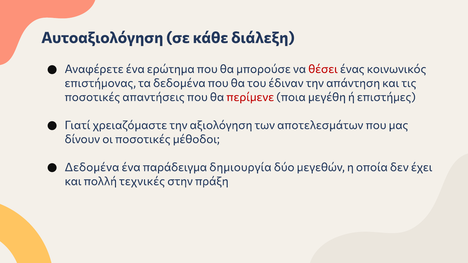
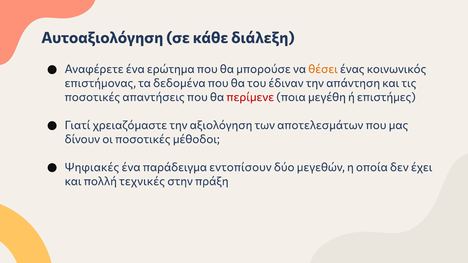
θέσει colour: red -> orange (323, 69)
Δεδομένα: Δεδομένα -> Ψηφιακές (92, 167)
δημιουργία: δημιουργία -> εντοπίσουν (240, 167)
